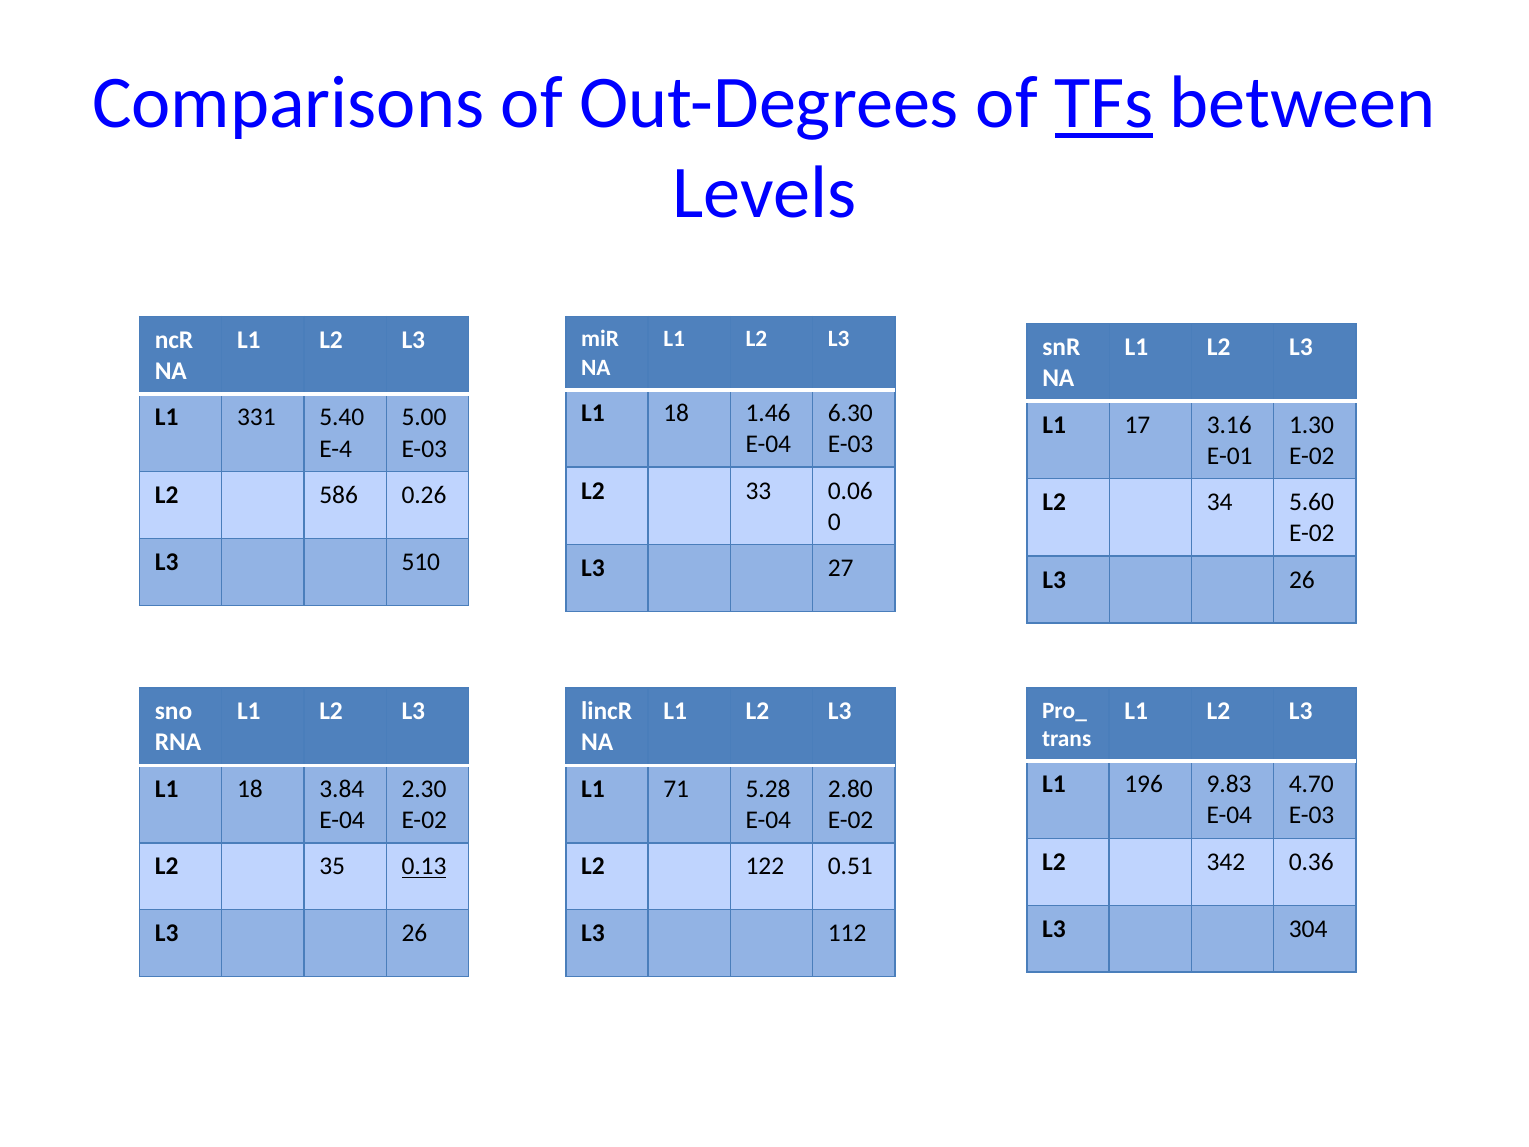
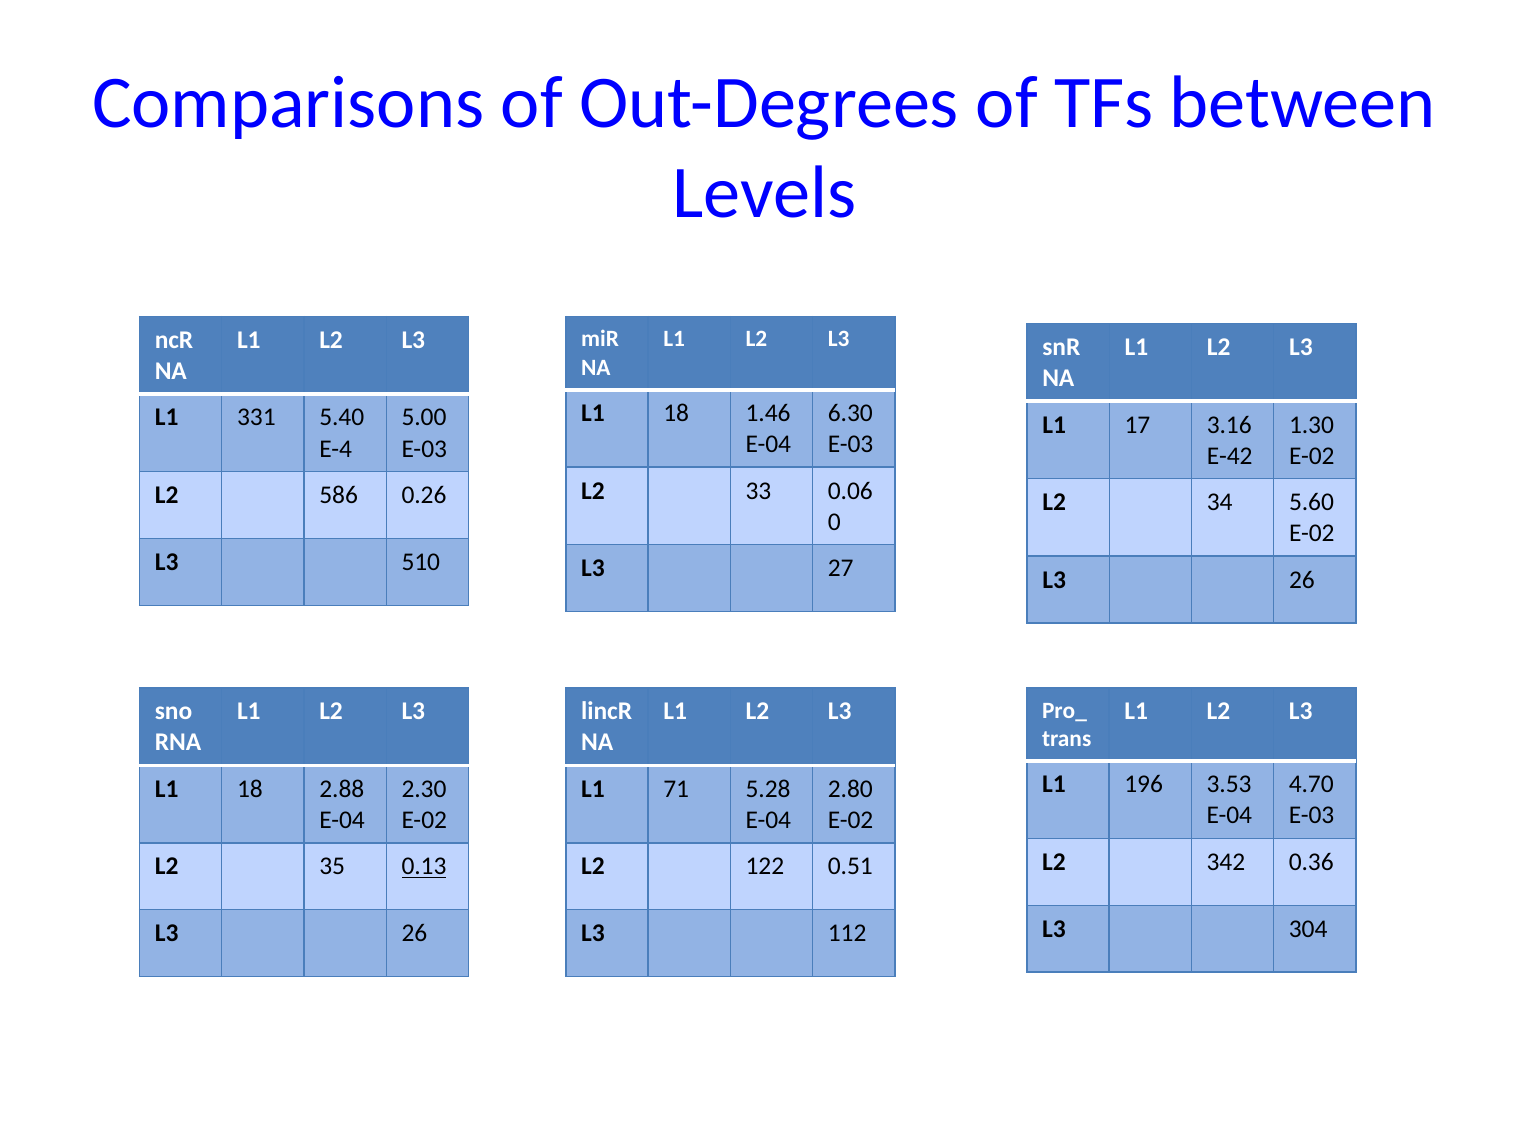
TFs underline: present -> none (1104, 103)
E-01: E-01 -> E-42 (1230, 456)
9.83: 9.83 -> 3.53 (1229, 784)
3.84: 3.84 -> 2.88 (342, 789)
